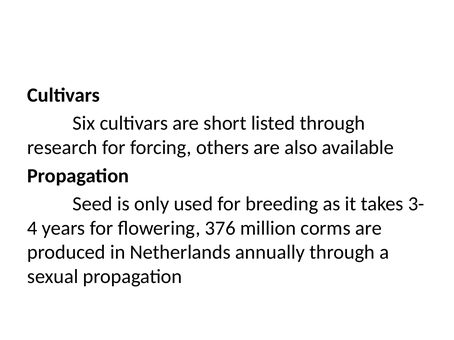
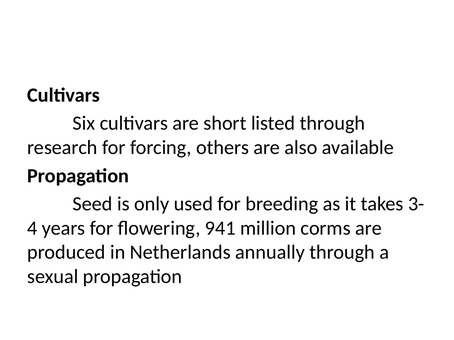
376: 376 -> 941 (220, 228)
